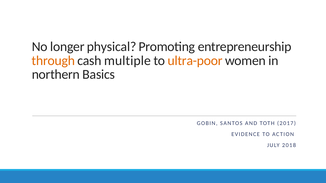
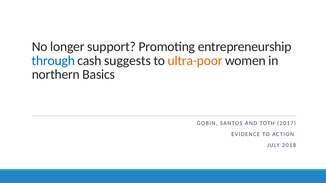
physical: physical -> support (112, 47)
through colour: orange -> blue (53, 61)
multiple: multiple -> suggests (128, 61)
